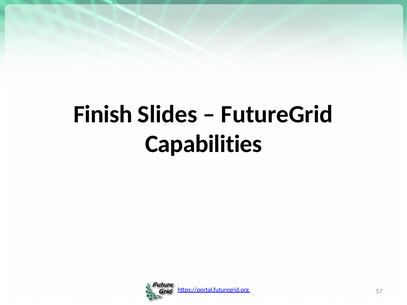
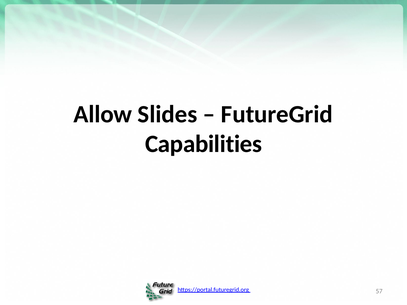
Finish: Finish -> Allow (103, 114)
